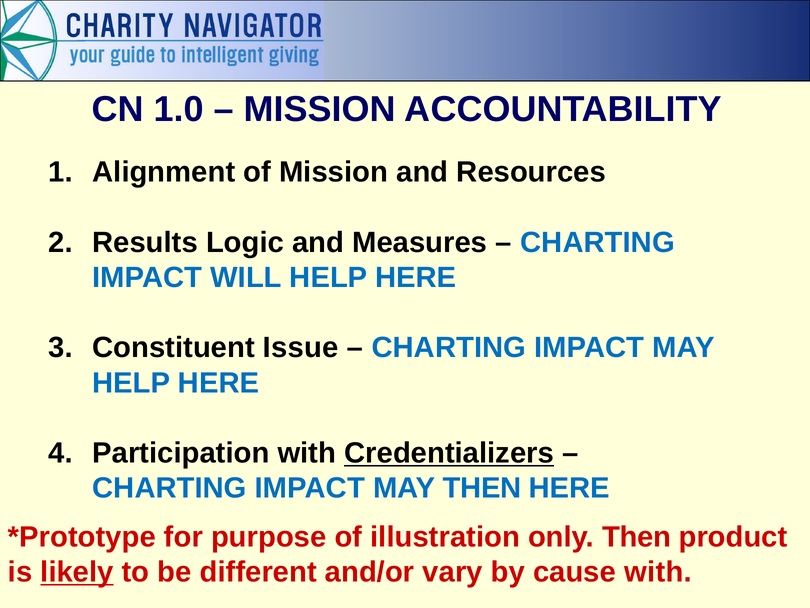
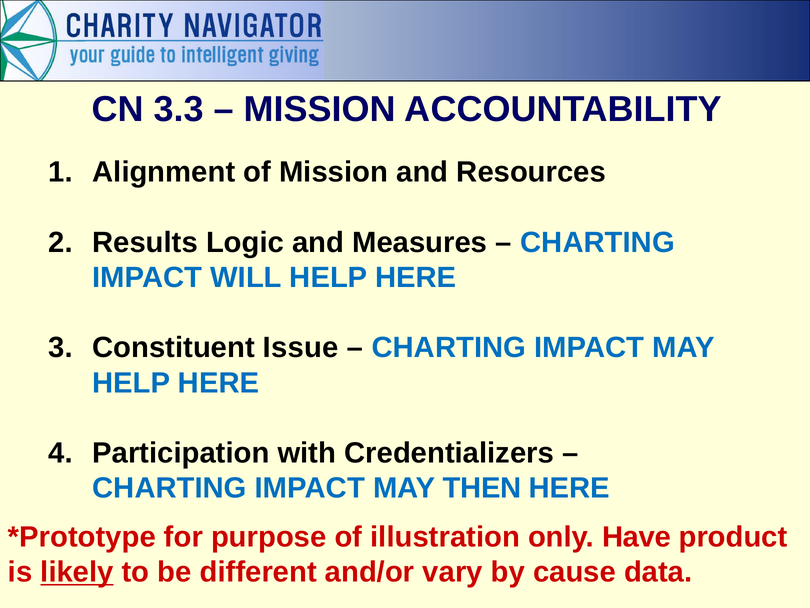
1.0: 1.0 -> 3.3 (179, 109)
Credentializers underline: present -> none (449, 453)
only Then: Then -> Have (637, 537)
cause with: with -> data (658, 572)
